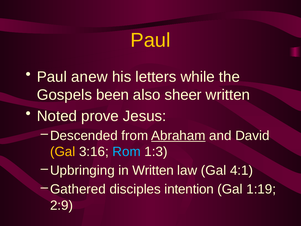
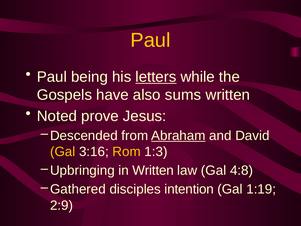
anew: anew -> being (90, 77)
letters underline: none -> present (156, 77)
been: been -> have (113, 95)
sheer: sheer -> sums (183, 95)
Rom colour: light blue -> yellow (127, 152)
4:1: 4:1 -> 4:8 (242, 170)
